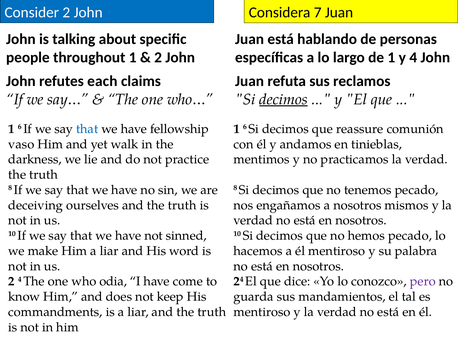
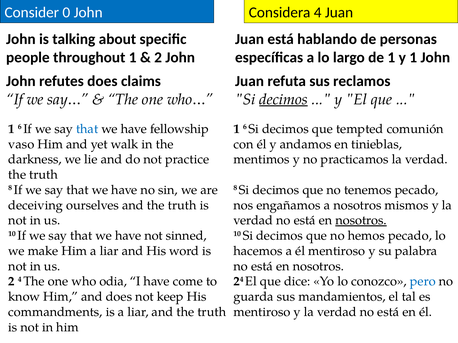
Consider 2: 2 -> 0 (66, 12)
Considera 7: 7 -> 4 (318, 12)
y 4: 4 -> 1 (413, 58)
refutes each: each -> does (102, 81)
reassure: reassure -> tempted (360, 129)
nosotros underline: none -> present (361, 221)
pero colour: purple -> blue (423, 282)
